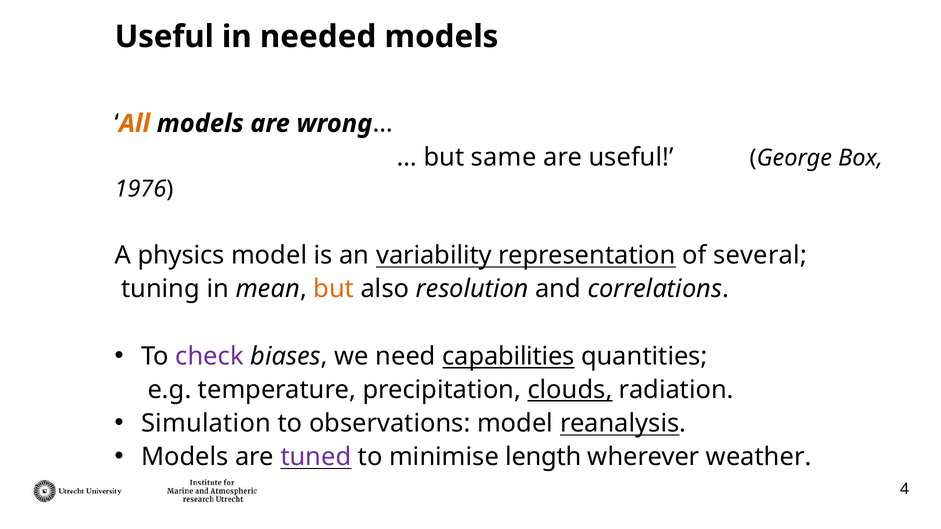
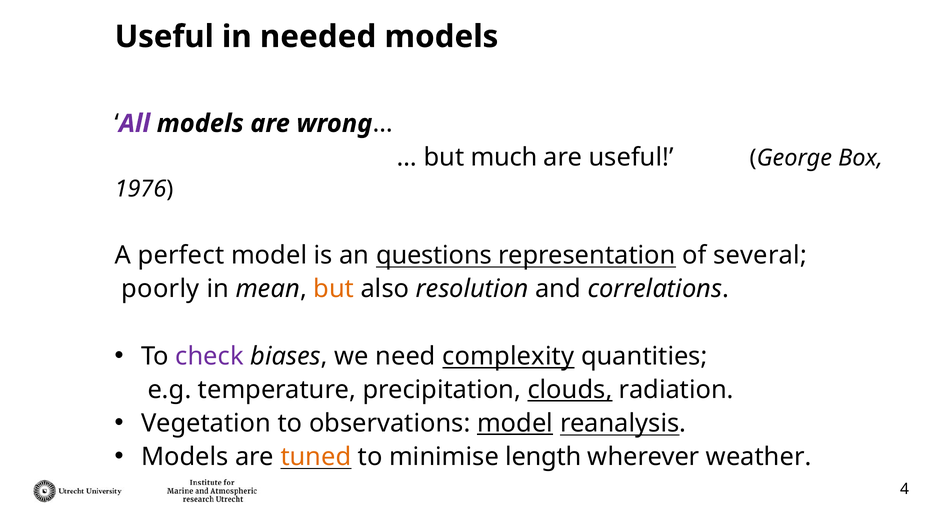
All colour: orange -> purple (135, 124)
same: same -> much (504, 157)
physics: physics -> perfect (181, 255)
variability: variability -> questions (434, 255)
tuning: tuning -> poorly (160, 289)
capabilities: capabilities -> complexity (508, 356)
Simulation: Simulation -> Vegetation (206, 424)
model underline: none -> present (515, 424)
tuned colour: purple -> orange (316, 457)
